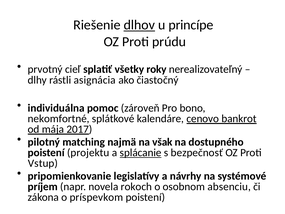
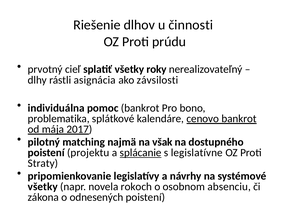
dlhov underline: present -> none (139, 25)
princípe: princípe -> činnosti (191, 25)
čiastočný: čiastočný -> závsilosti (158, 80)
pomoc zároveň: zároveň -> bankrot (140, 108)
nekomfortné: nekomfortné -> problematika (59, 119)
bezpečnosť: bezpečnosť -> legislatívne (197, 152)
Vstup: Vstup -> Straty (43, 163)
príjem: príjem -> všetky (43, 186)
príspevkom: príspevkom -> odnesených (97, 197)
